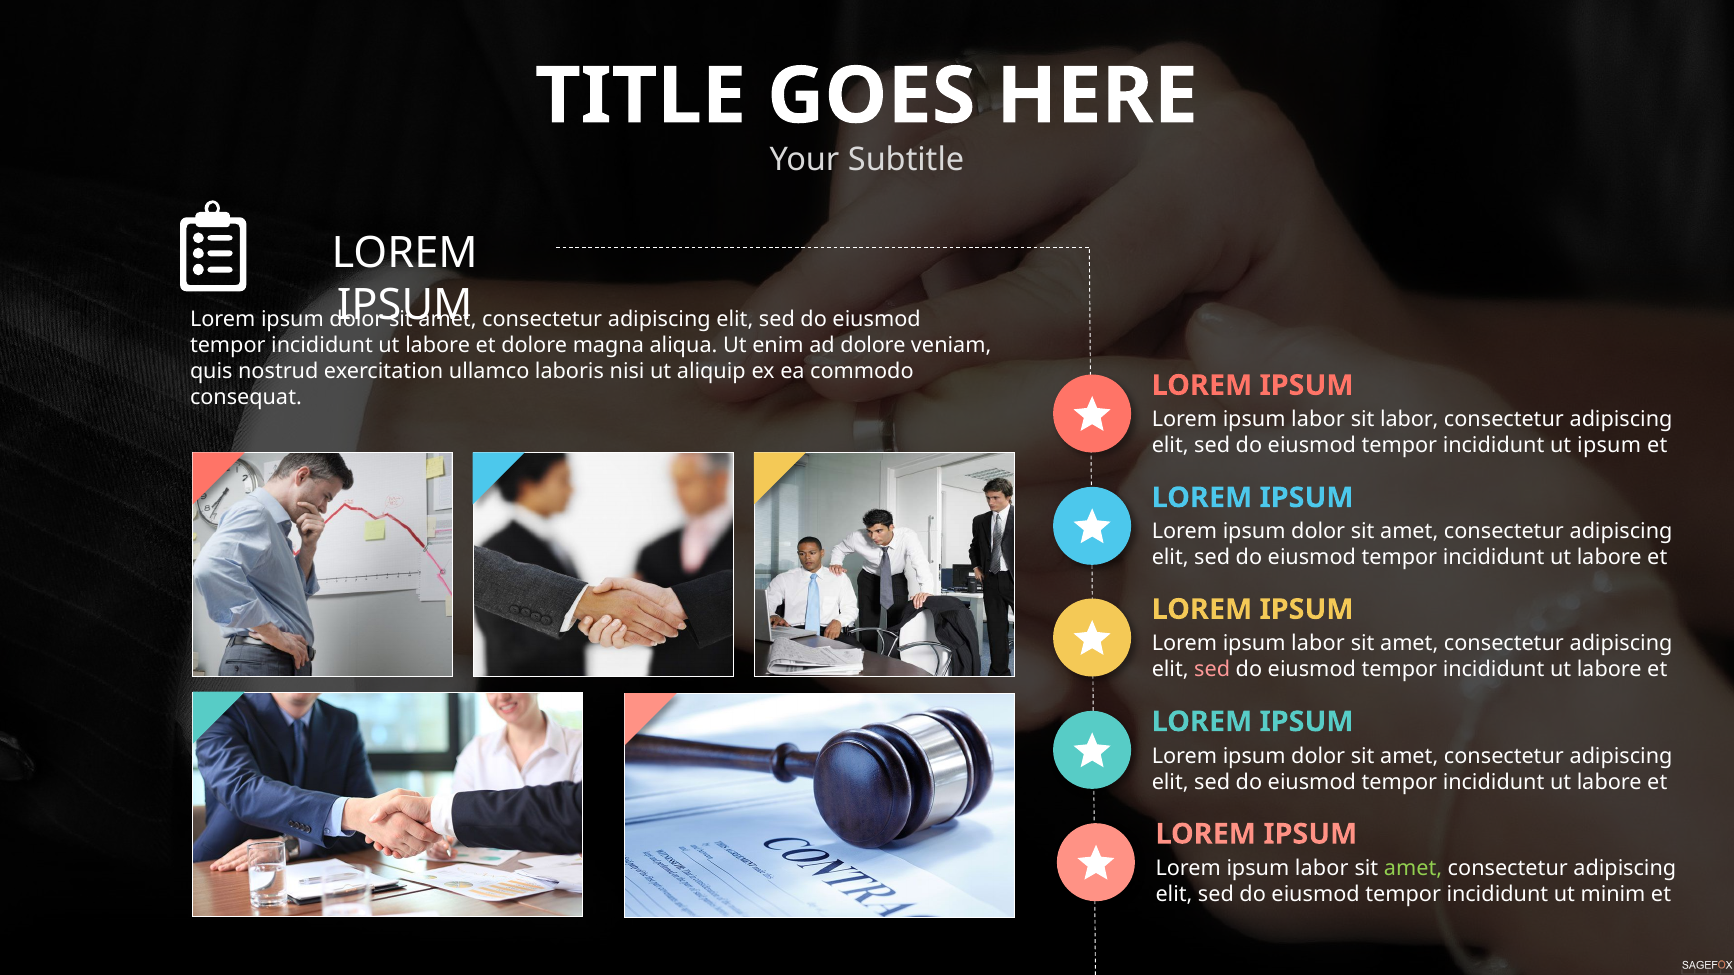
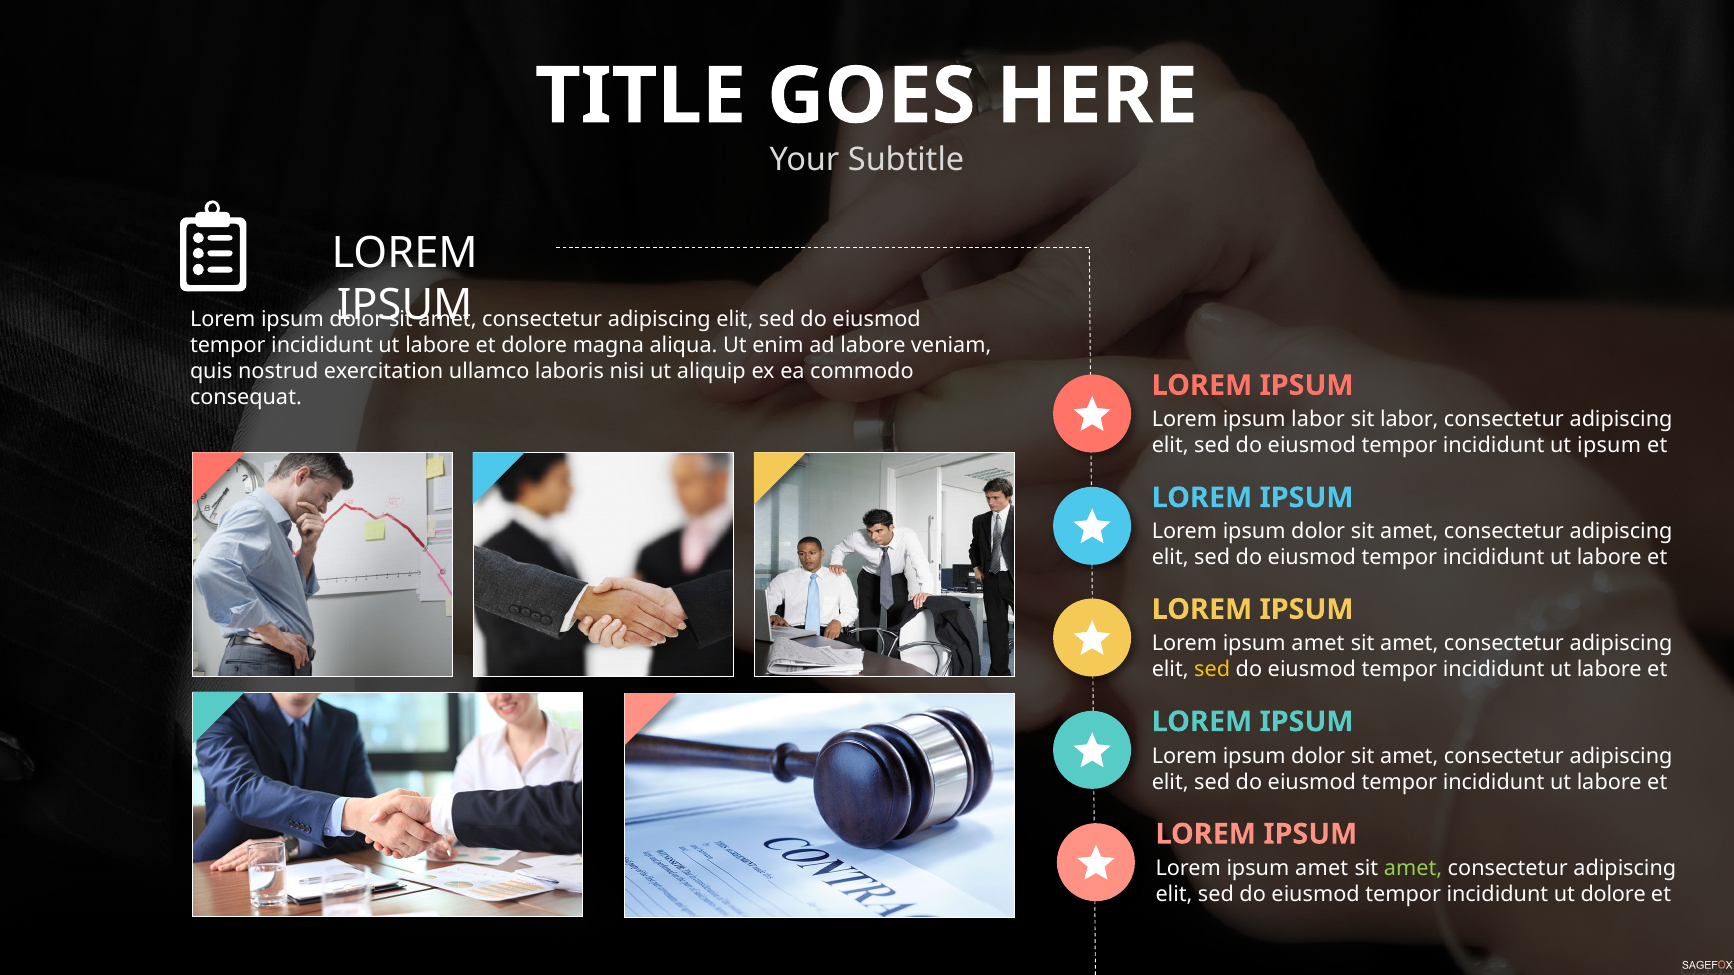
ad dolore: dolore -> labore (873, 346)
labor: labor -> amet (1318, 644)
sed colour: pink -> yellow (1212, 670)
labor: labor -> amet (1322, 869)
ut minim: minim -> dolore (1613, 895)
